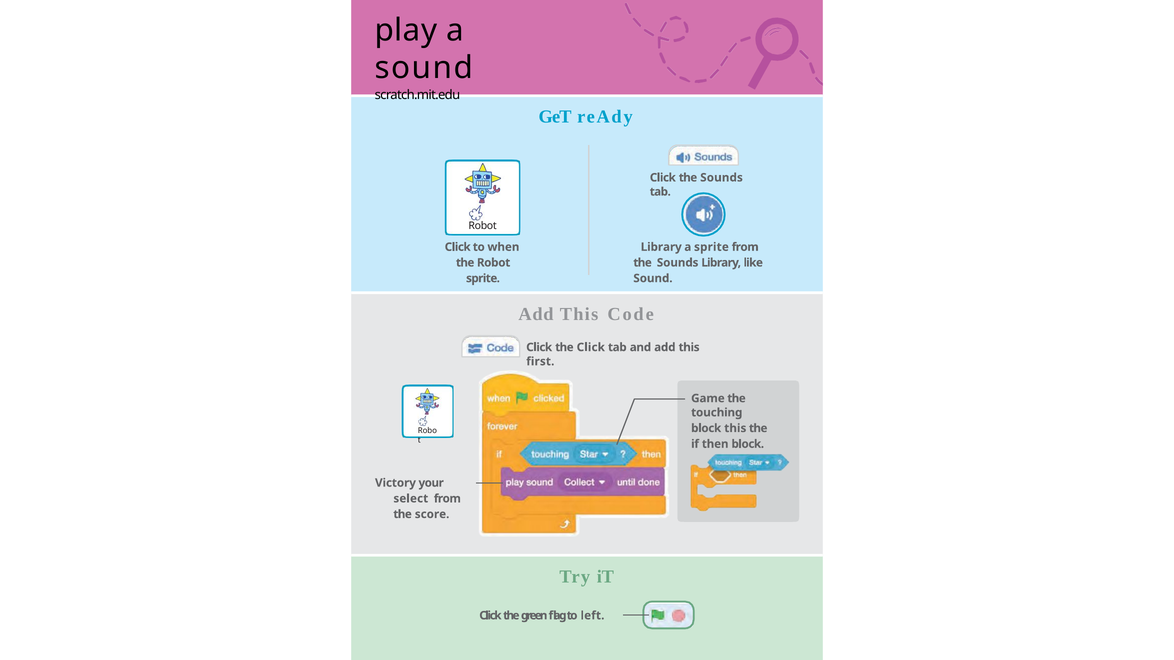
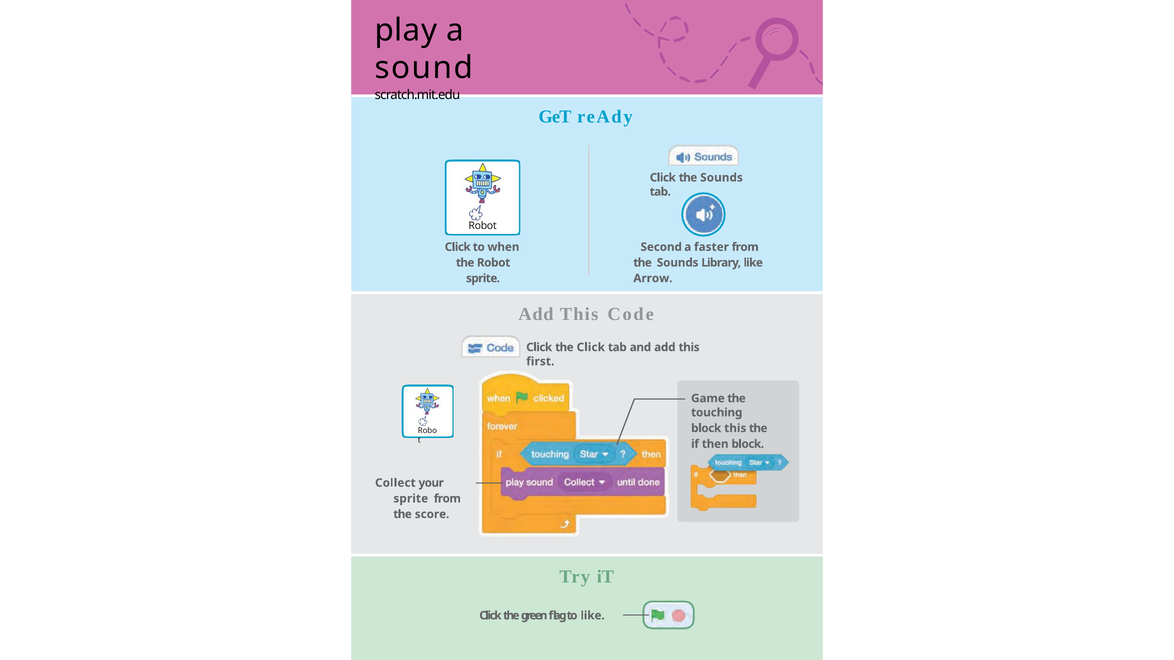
Library: Library -> Second (661, 247)
a sprite: sprite -> faster (711, 247)
Sound: Sound -> Arrow (653, 278)
Victory: Victory -> Collect (395, 483)
select: select -> sprite (411, 499)
to left: left -> like (593, 616)
